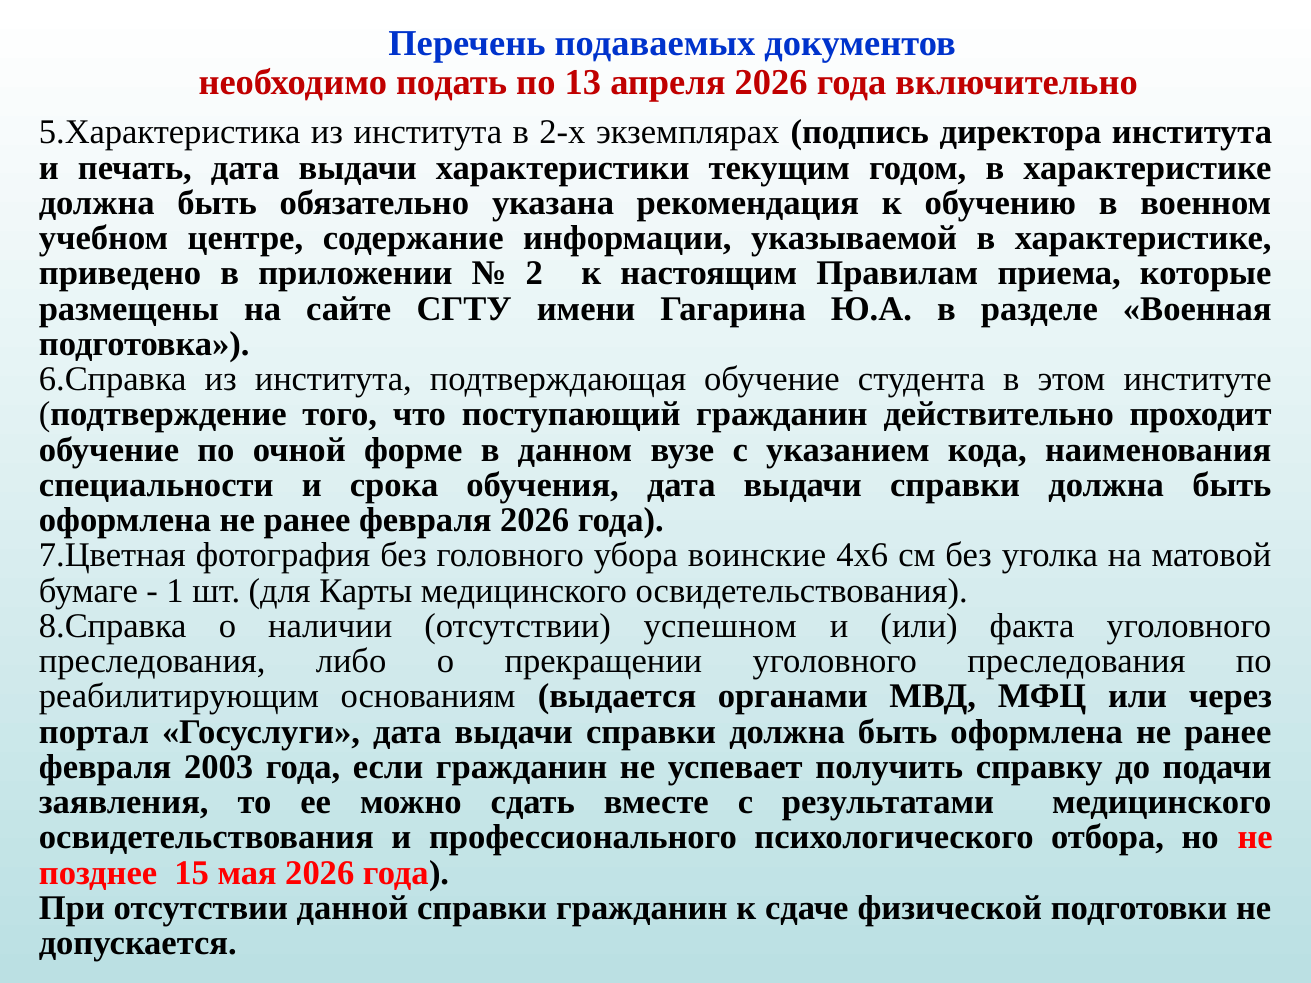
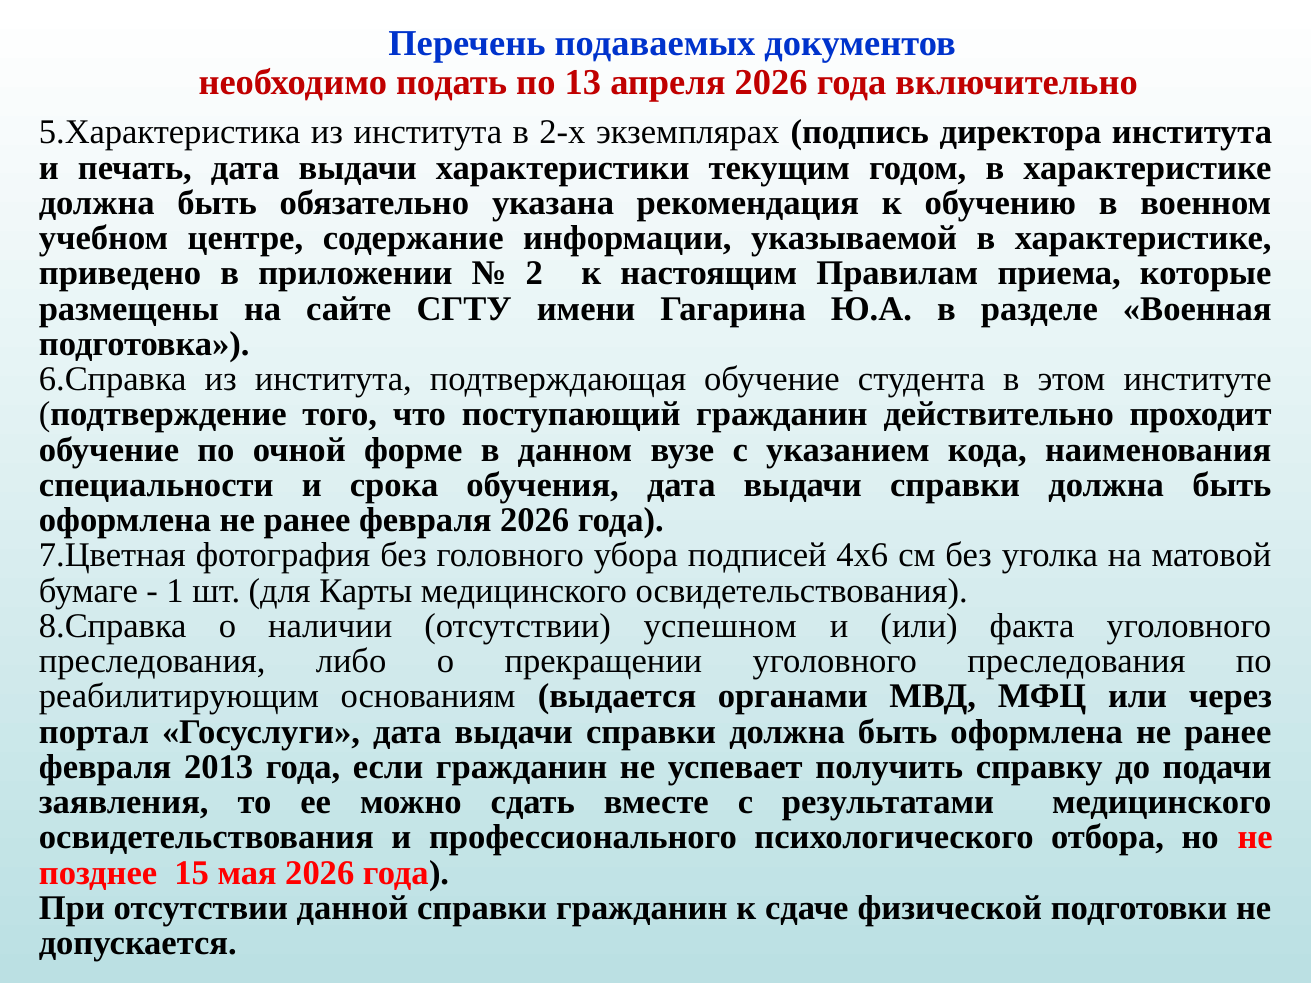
воинские: воинские -> подписей (757, 556)
2003: 2003 -> 2013 (219, 767)
